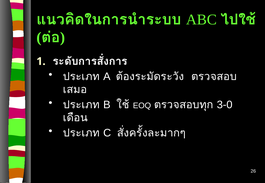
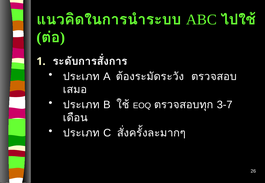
3-0: 3-0 -> 3-7 (225, 105)
